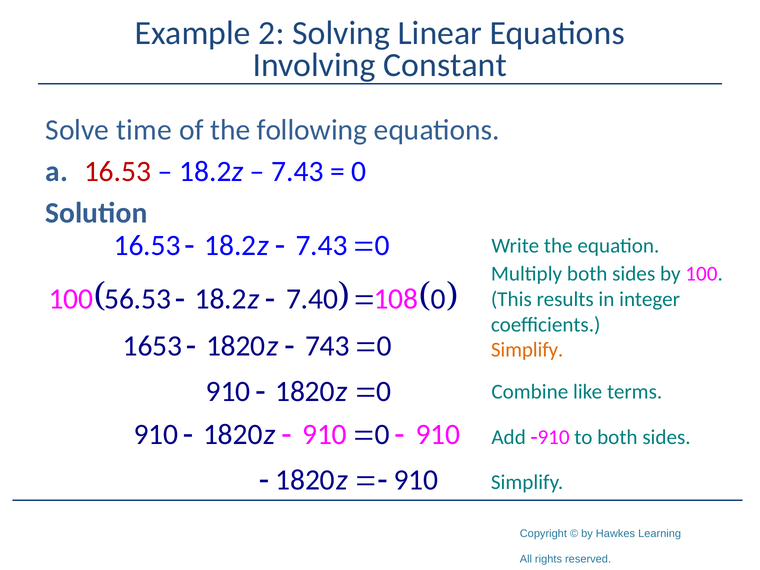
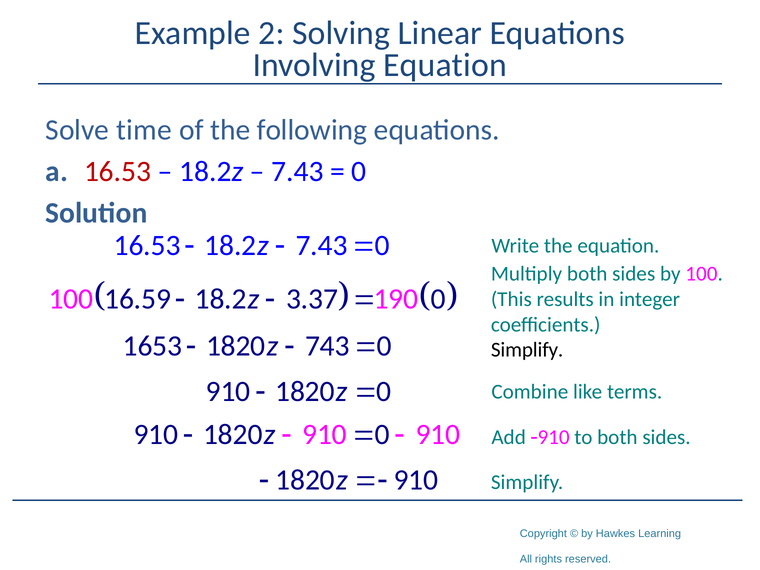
Involving Constant: Constant -> Equation (445, 65)
56.53: 56.53 -> 16.59 (138, 299)
7.40: 7.40 -> 3.37 (312, 299)
108: 108 -> 190 (396, 299)
Simplify colour: orange -> black (527, 350)
